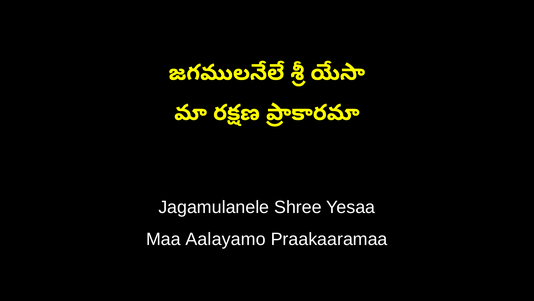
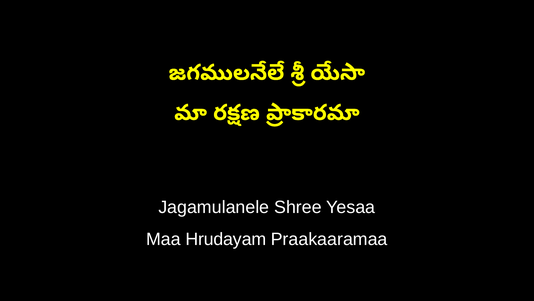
Aalayamo: Aalayamo -> Hrudayam (226, 239)
